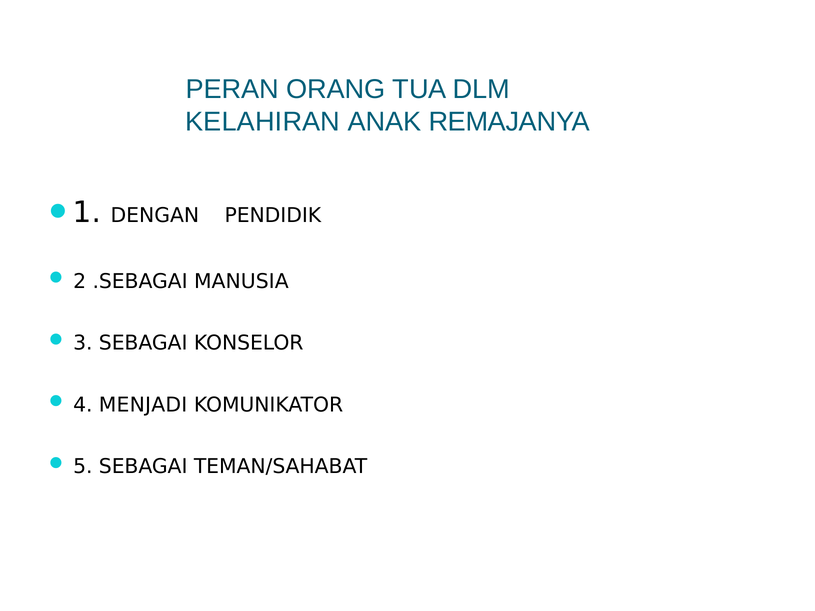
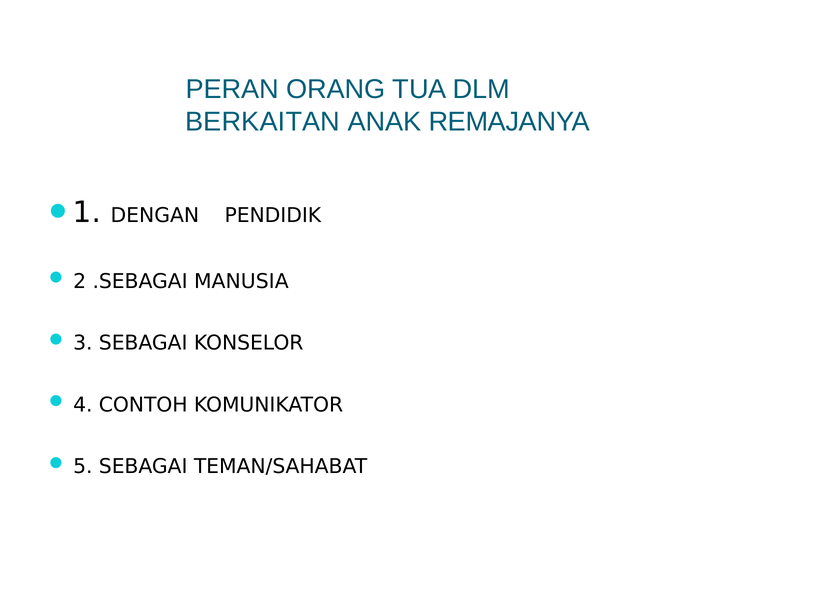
KELAHIRAN: KELAHIRAN -> BERKAITAN (263, 122)
MENJADI: MENJADI -> CONTOH (143, 405)
